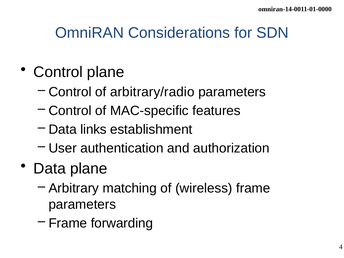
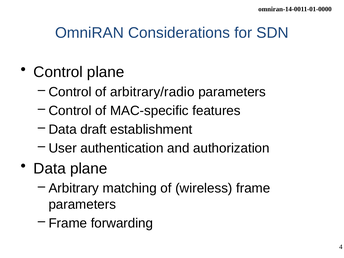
links: links -> draft (93, 129)
